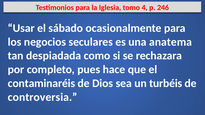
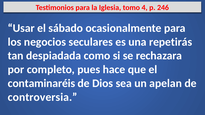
anatema: anatema -> repetirás (171, 42)
turbéis: turbéis -> apelan (166, 84)
